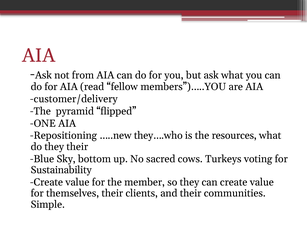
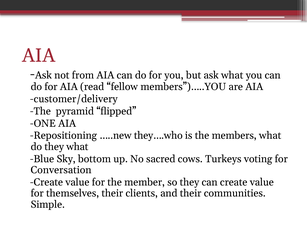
resources: resources -> members (234, 135)
they their: their -> what (77, 146)
Sustainability: Sustainability -> Conversation (61, 169)
